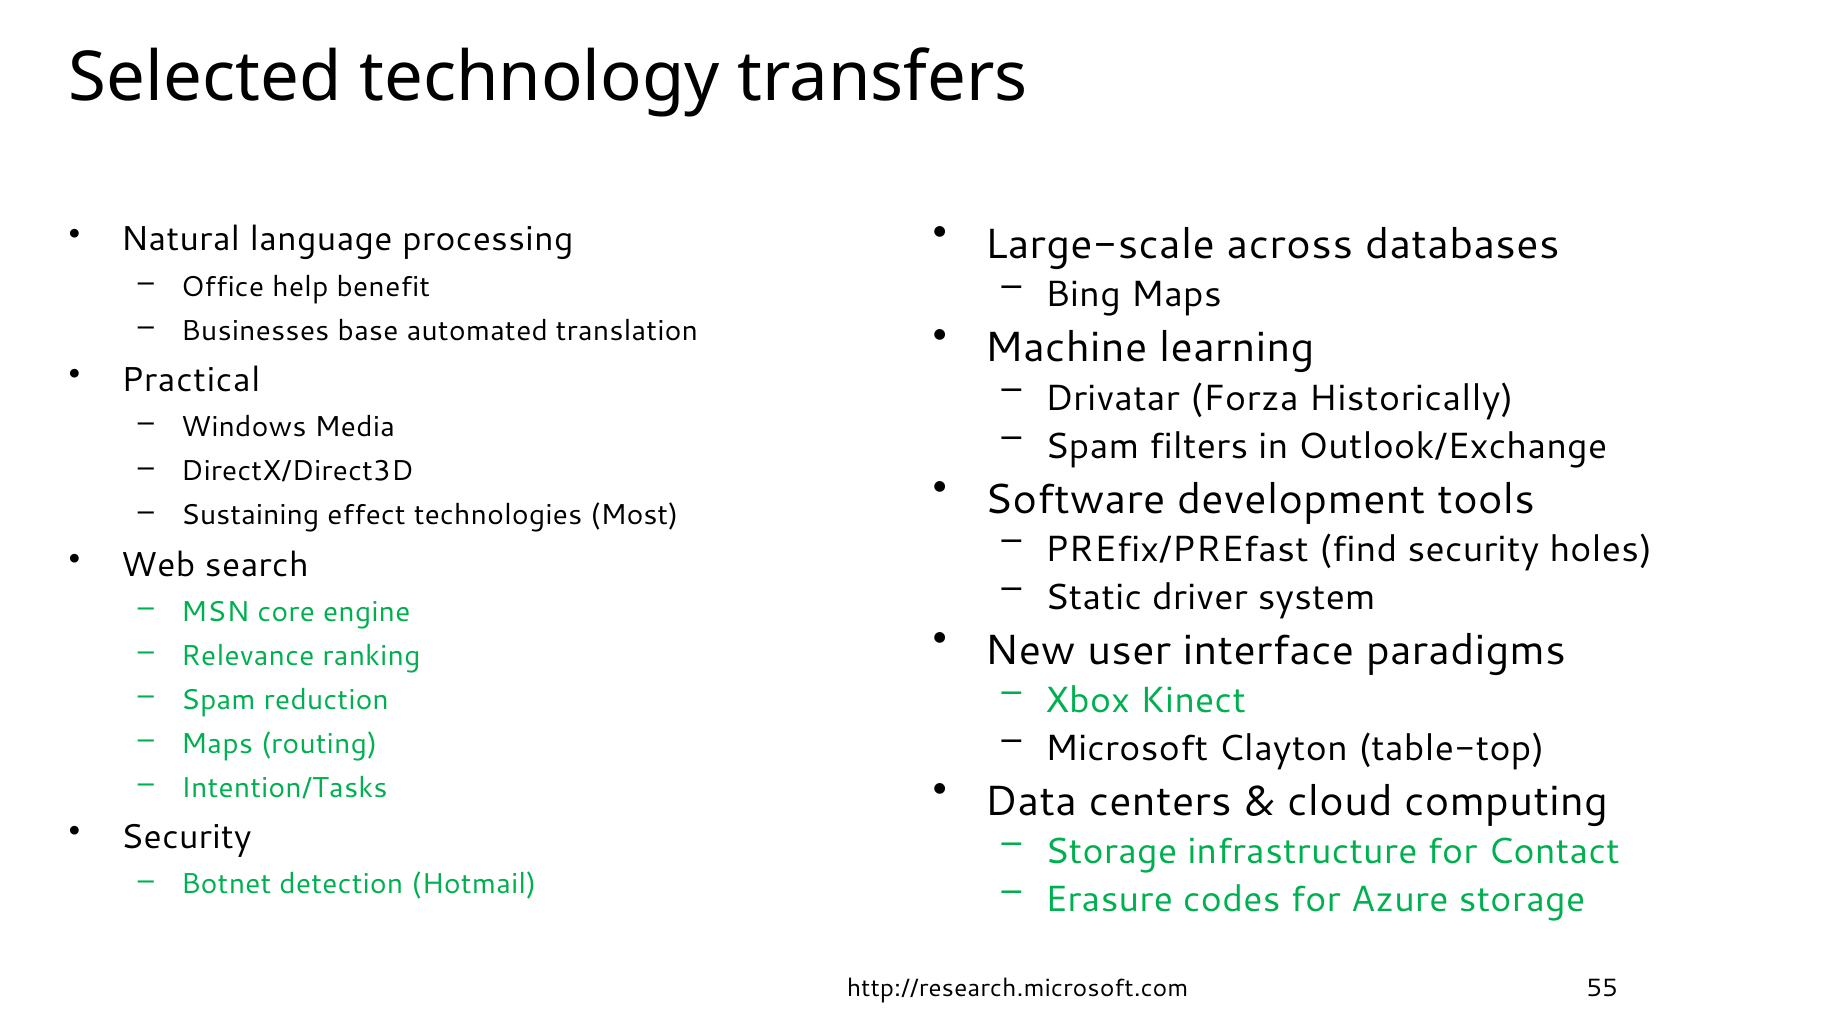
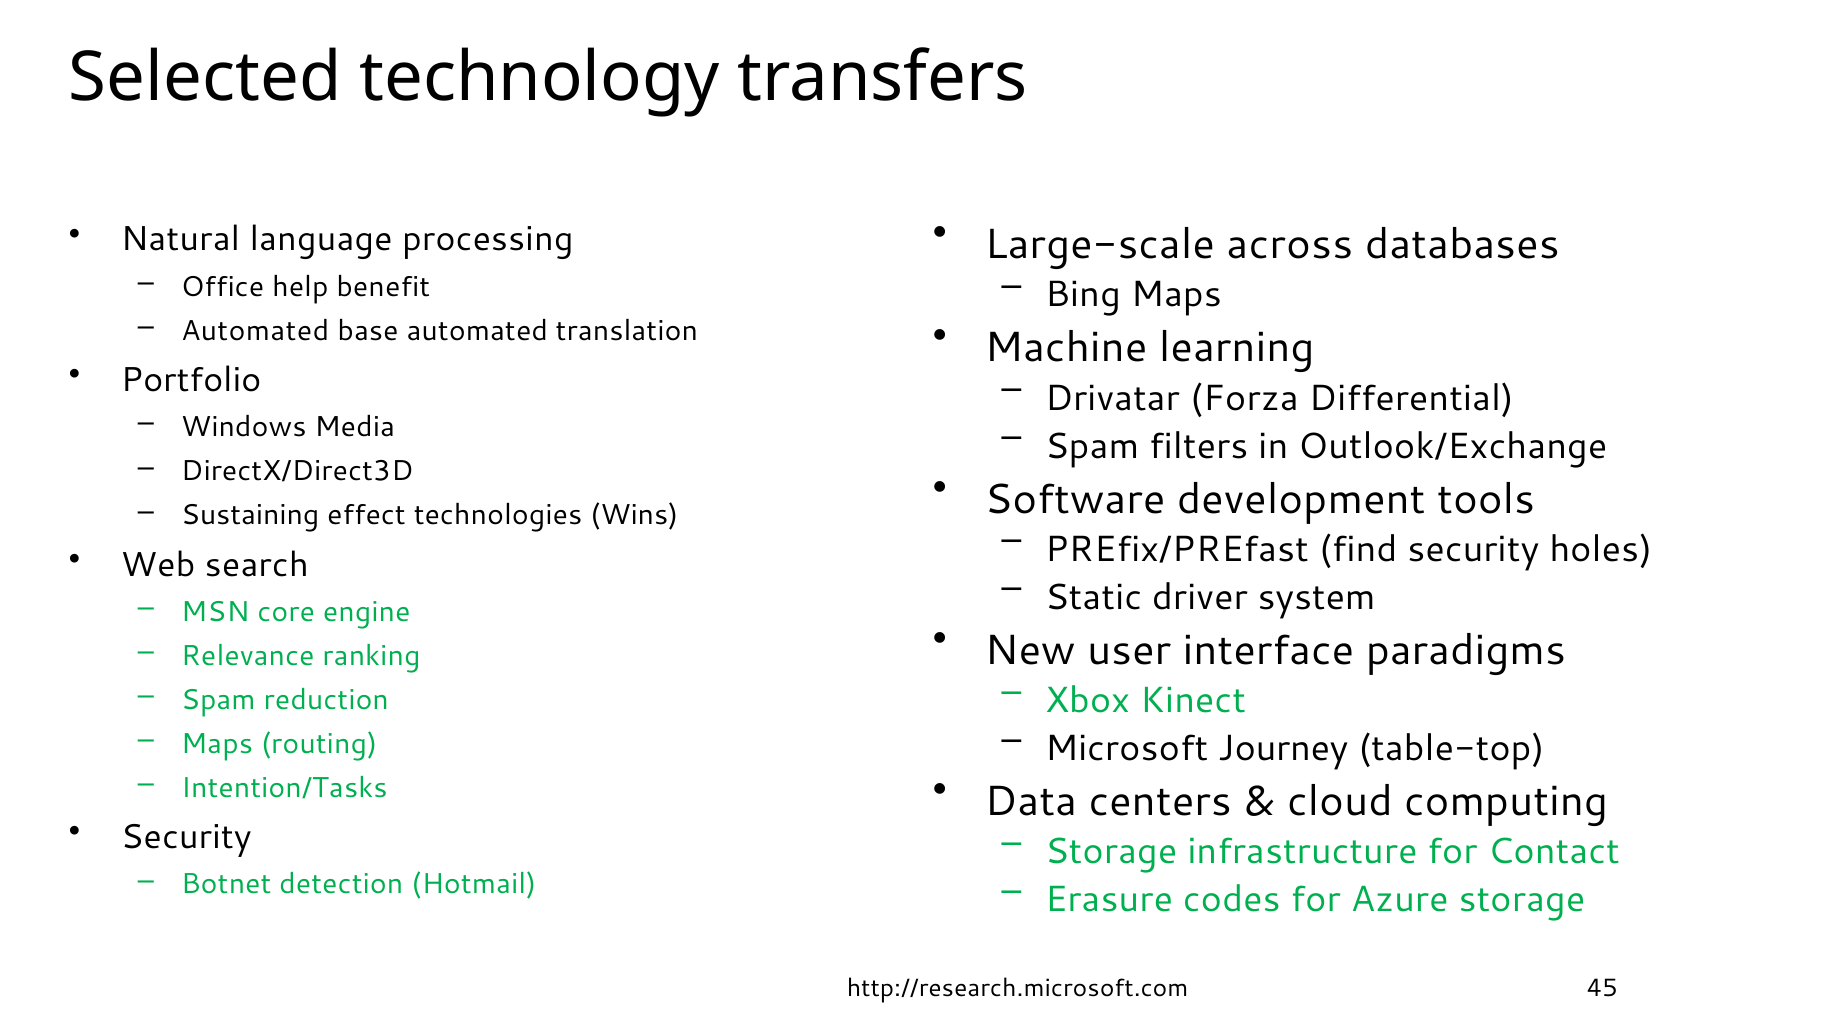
Businesses: Businesses -> Automated (255, 331)
Practical: Practical -> Portfolio (191, 380)
Historically: Historically -> Differential (1411, 398)
Most: Most -> Wins (634, 515)
Clayton: Clayton -> Journey (1283, 749)
55: 55 -> 45 (1602, 989)
